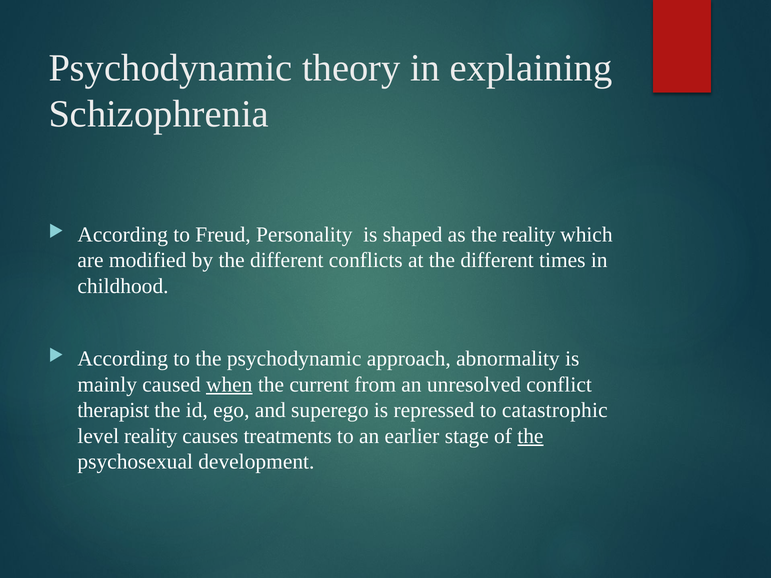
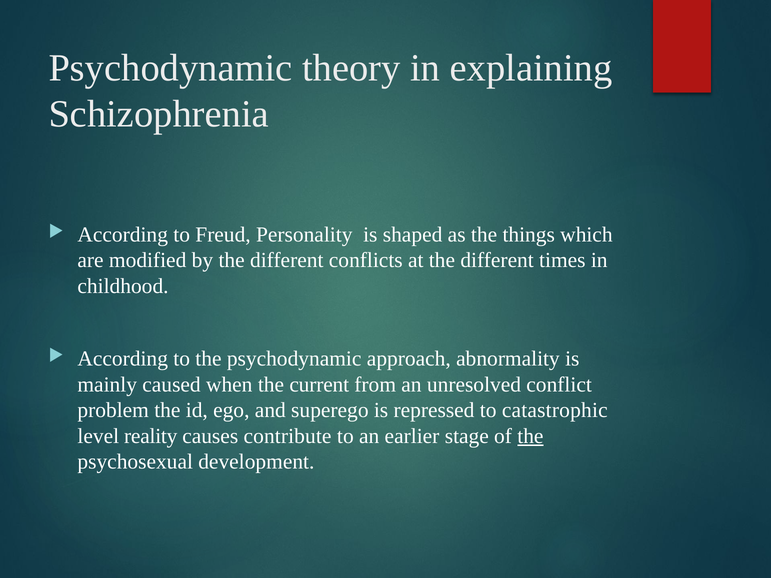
the reality: reality -> things (529, 235)
when underline: present -> none (229, 385)
therapist: therapist -> problem (113, 410)
treatments: treatments -> contribute (288, 436)
